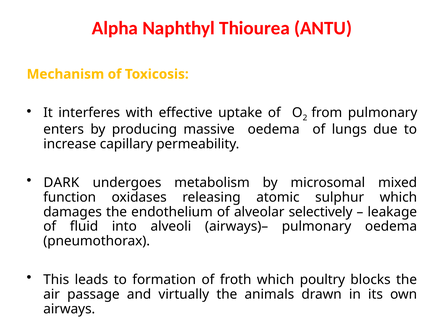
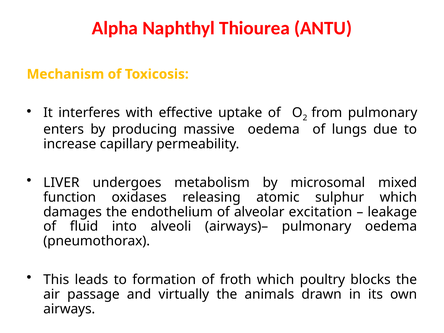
DARK: DARK -> LIVER (61, 183)
selectively: selectively -> excitation (320, 212)
